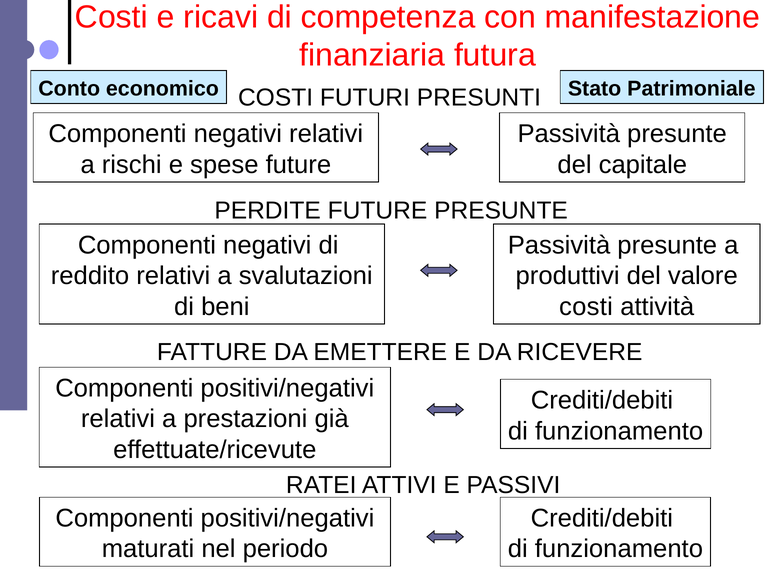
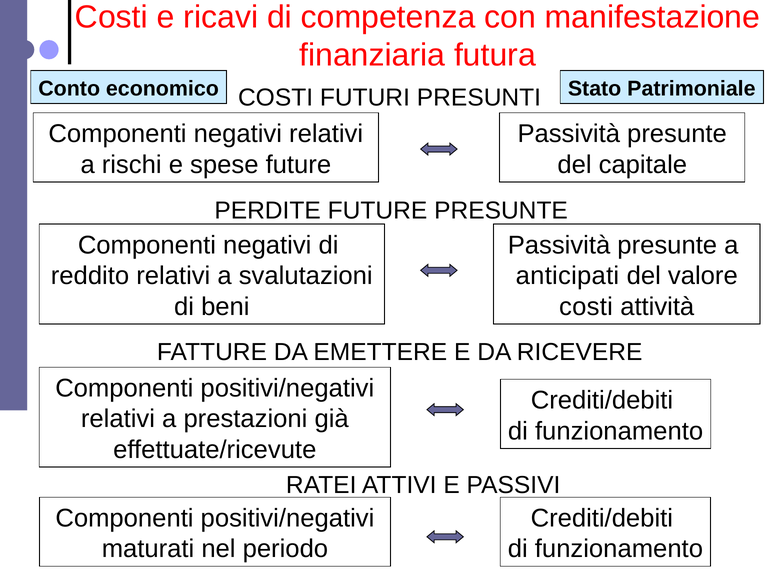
produttivi: produttivi -> anticipati (567, 276)
